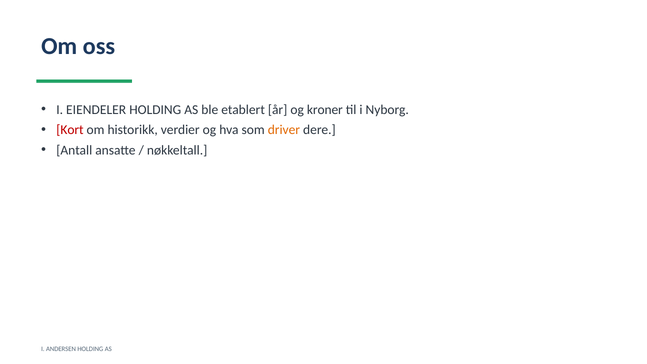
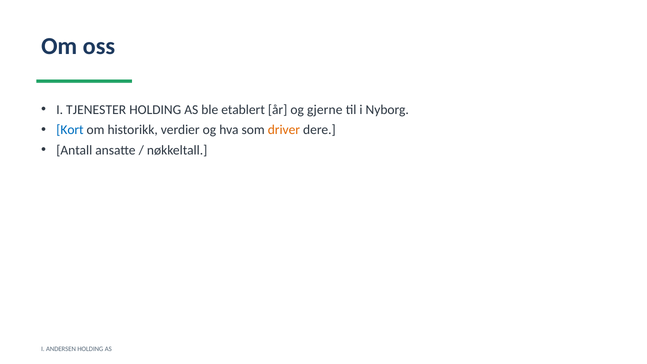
EIENDELER: EIENDELER -> TJENESTER (96, 110)
kroner: kroner -> gjerne (325, 110)
Kort colour: red -> blue (70, 130)
